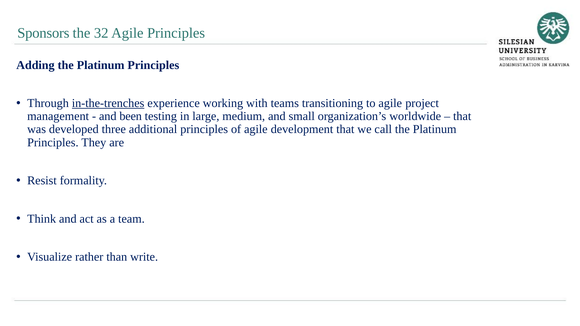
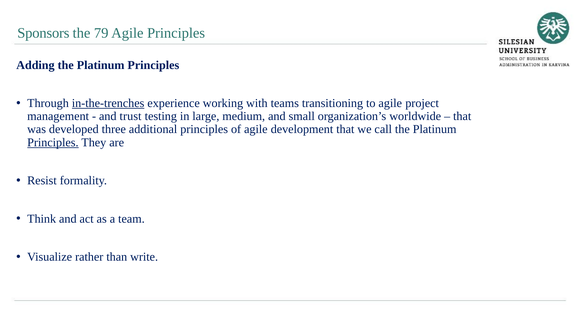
32: 32 -> 79 (101, 33)
been: been -> trust (131, 116)
Principles underline: none -> present (53, 142)
